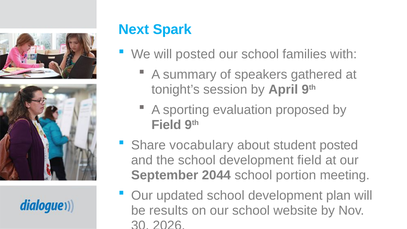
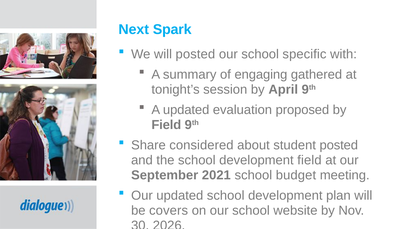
families: families -> specific (304, 54)
speakers: speakers -> engaging (261, 74)
A sporting: sporting -> updated (186, 110)
vocabulary: vocabulary -> considered (201, 145)
2044: 2044 -> 2021 (216, 175)
portion: portion -> budget (296, 175)
results: results -> covers (169, 210)
